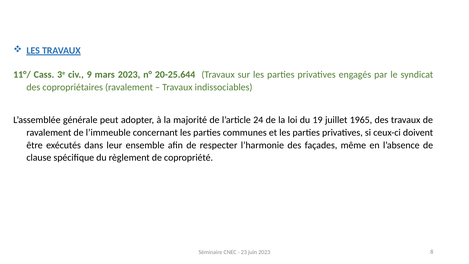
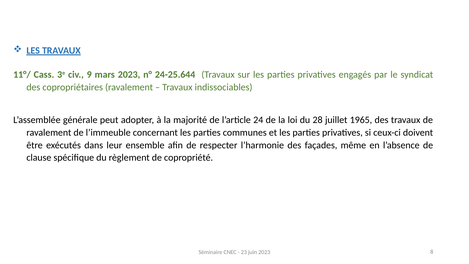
20-25.644: 20-25.644 -> 24-25.644 (175, 75)
19: 19 -> 28 (318, 120)
